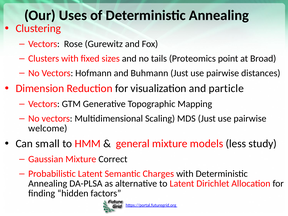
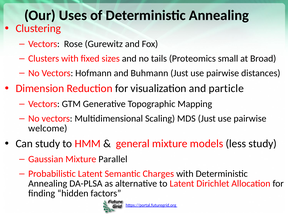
point: point -> small (228, 59)
Can small: small -> study (48, 144)
Correct: Correct -> Parallel (113, 159)
